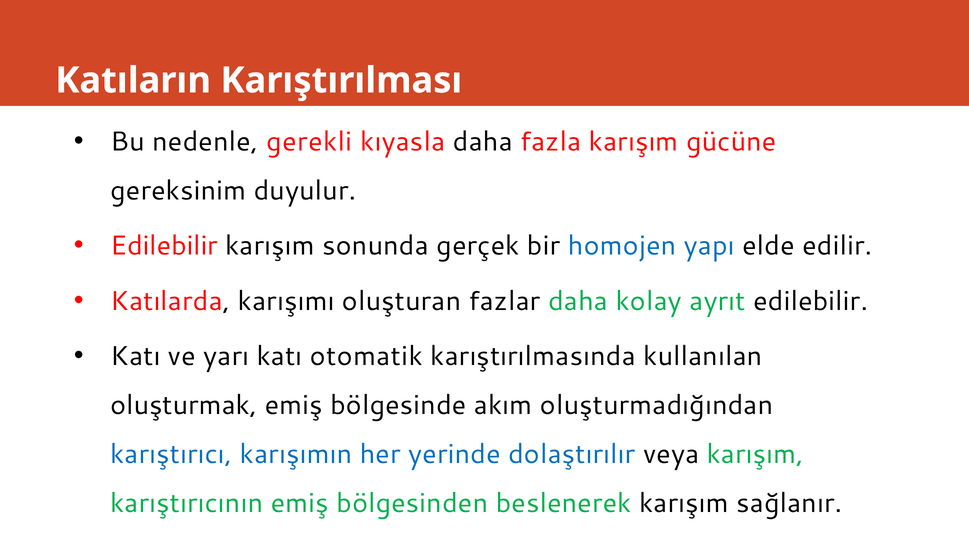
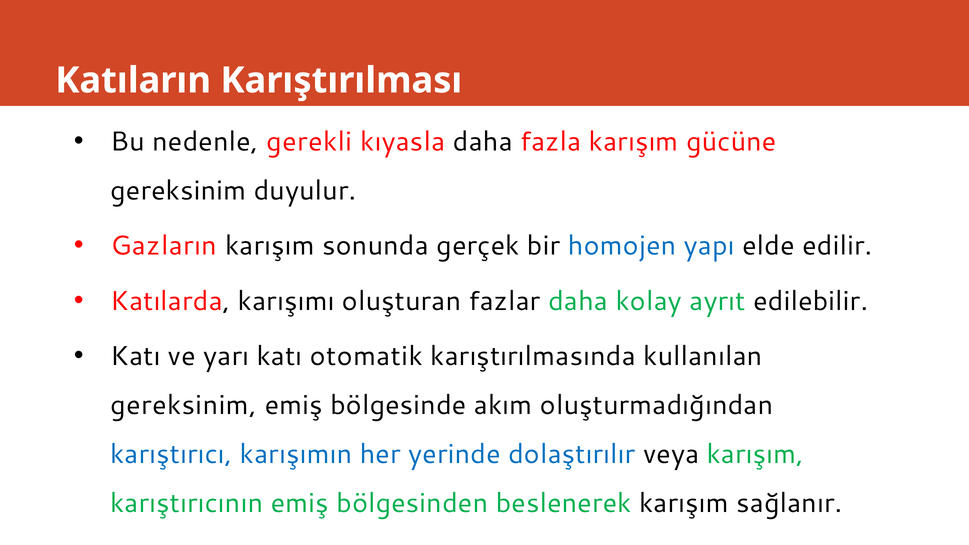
Edilebilir: Edilebilir -> Gazların (164, 246)
oluşturmak: oluşturmak -> gereksinim (184, 405)
